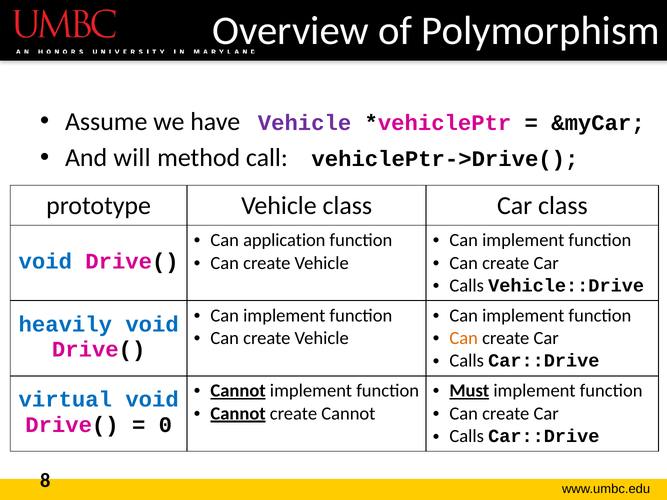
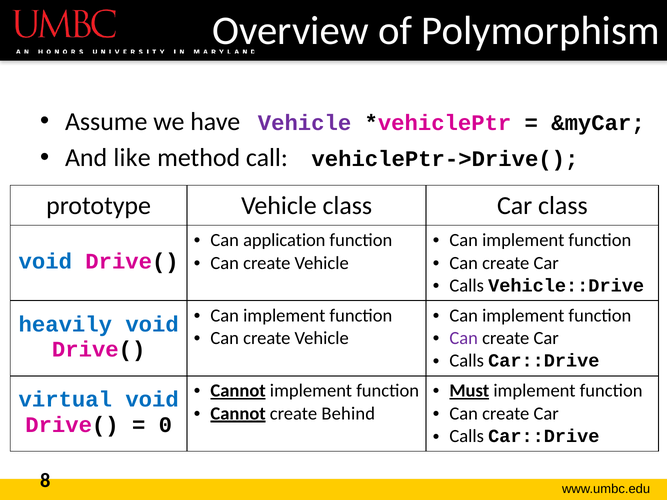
will: will -> like (132, 158)
Can colour: orange -> purple (464, 338)
create Cannot: Cannot -> Behind (348, 414)
